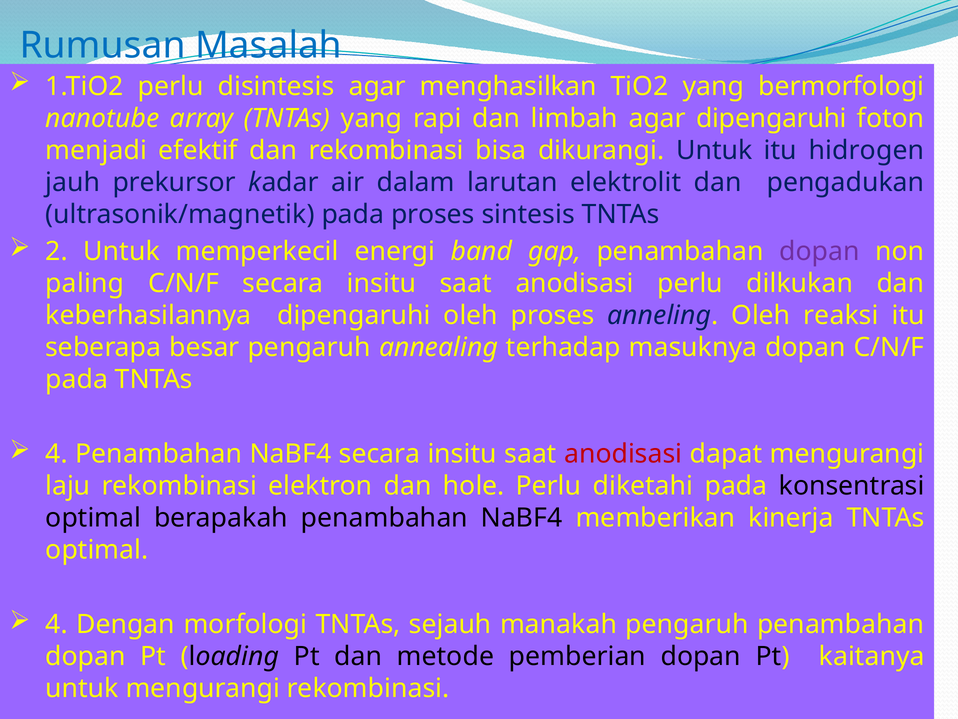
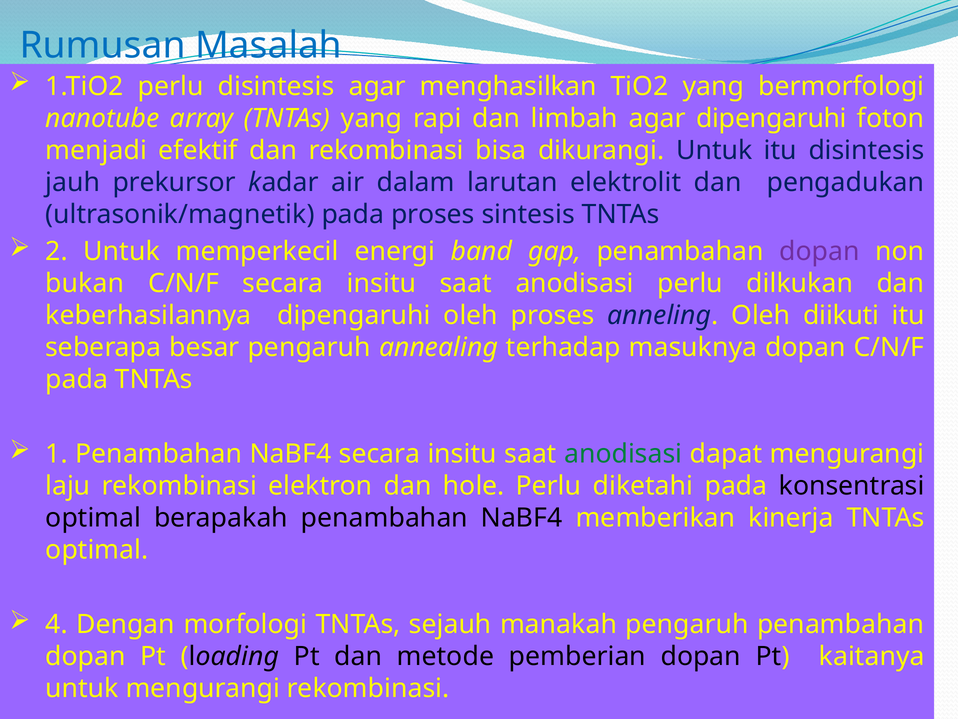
itu hidrogen: hidrogen -> disintesis (867, 150)
paling: paling -> bukan (85, 283)
reaksi: reaksi -> diikuti (841, 315)
4: 4 -> 1 (57, 454)
anodisasi colour: red -> green (623, 454)
